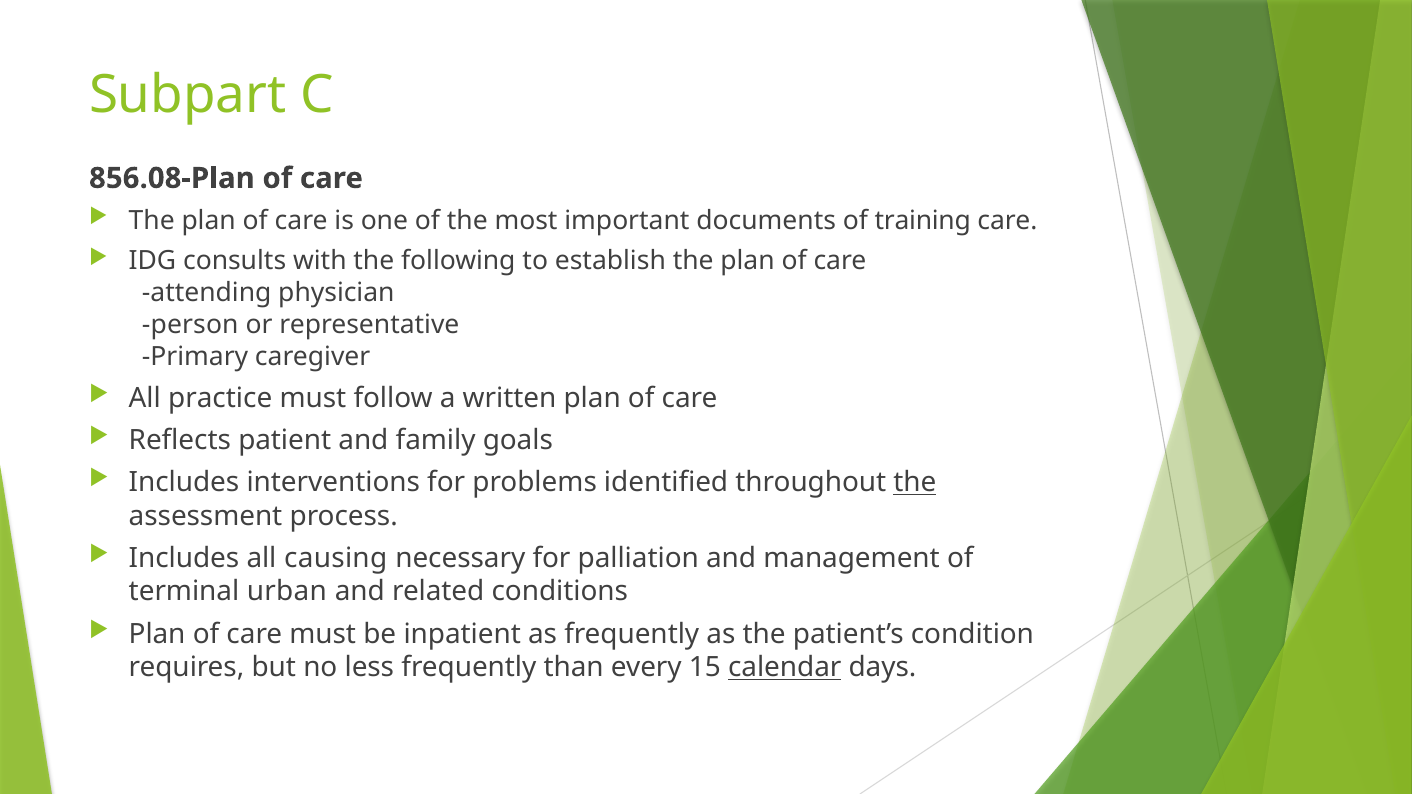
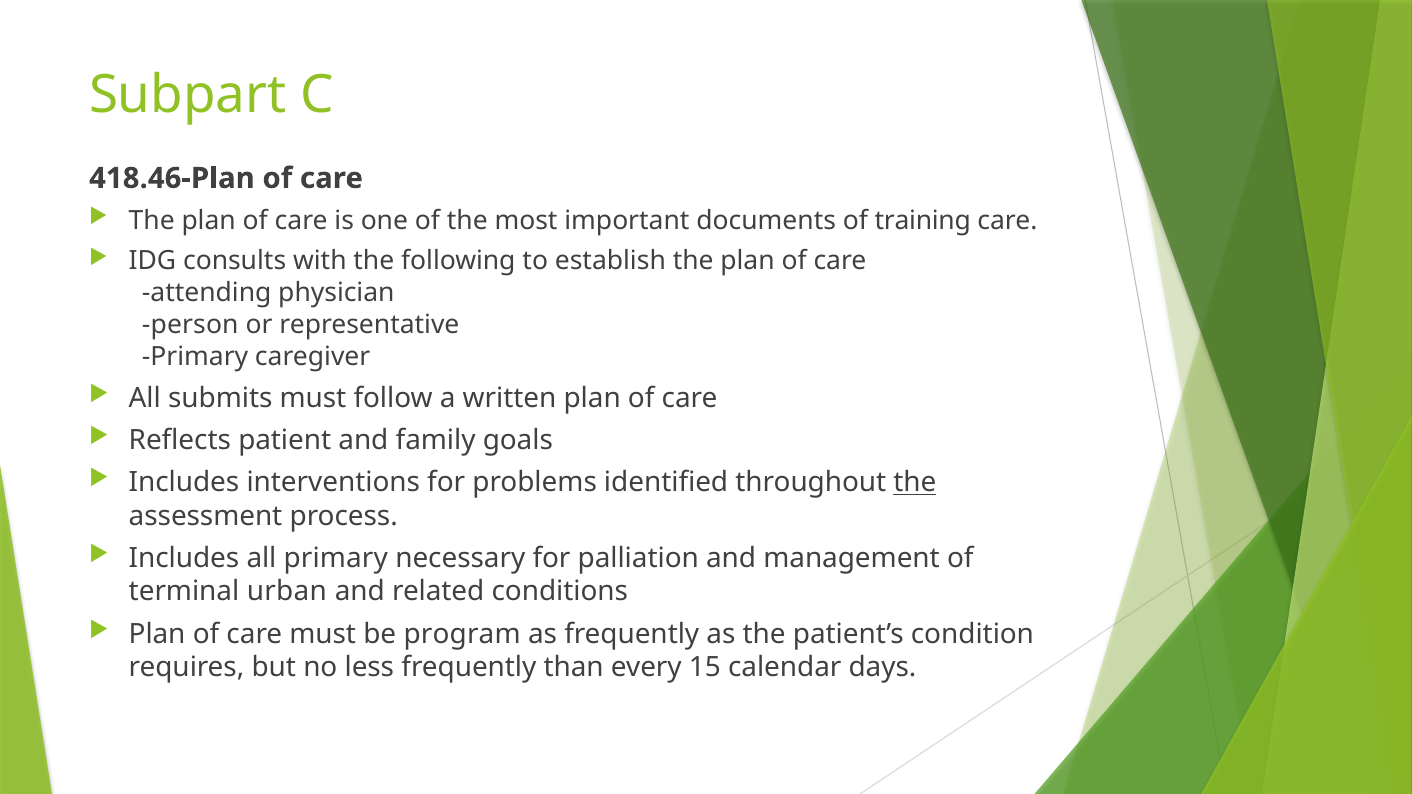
856.08-Plan: 856.08-Plan -> 418.46-Plan (172, 178)
practice: practice -> submits (220, 398)
all causing: causing -> primary (336, 558)
inpatient: inpatient -> program (462, 634)
calendar underline: present -> none (785, 668)
